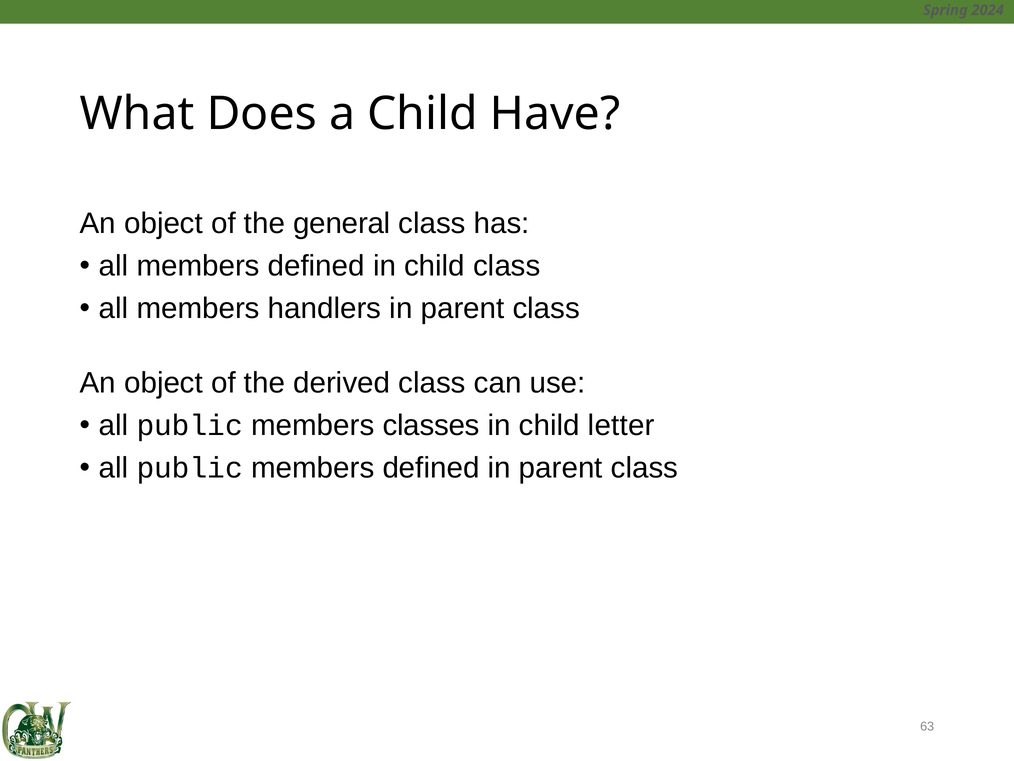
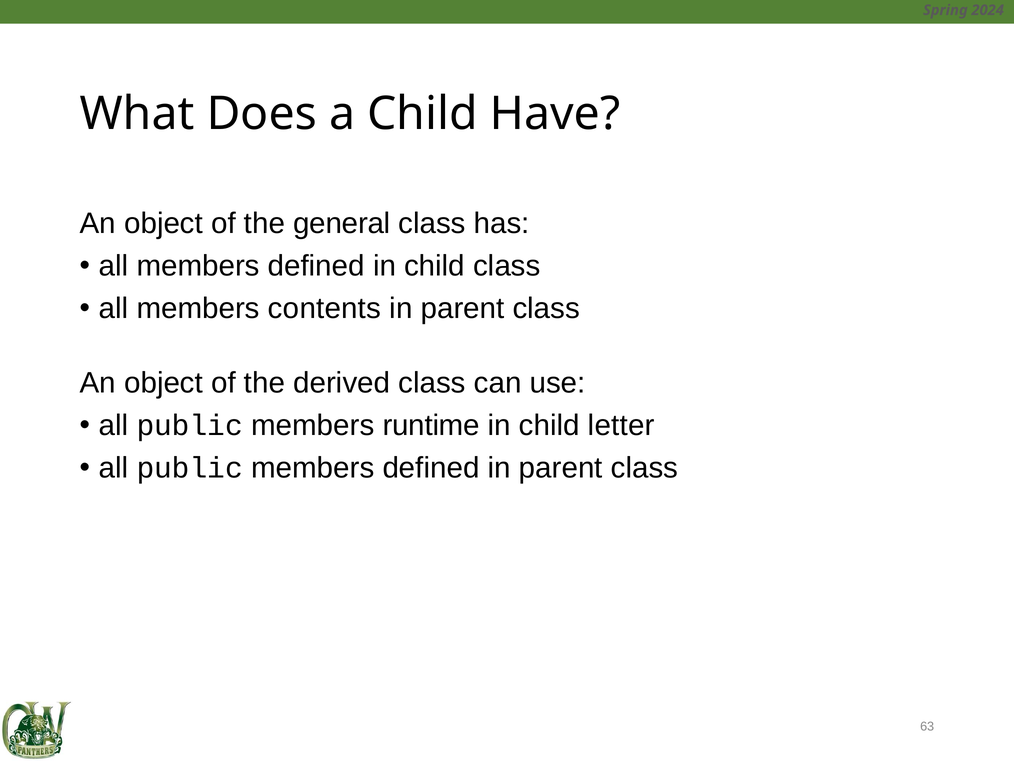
handlers: handlers -> contents (324, 308)
classes: classes -> runtime (431, 425)
